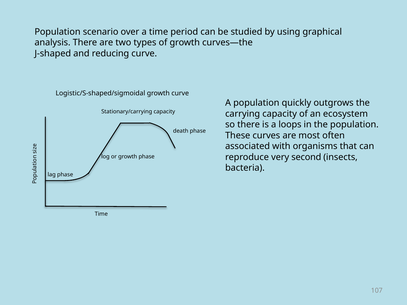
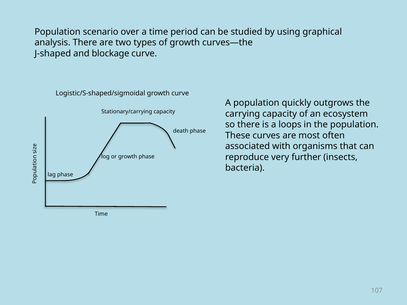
reducing: reducing -> blockage (110, 54)
second: second -> further (306, 157)
